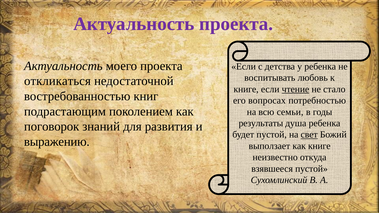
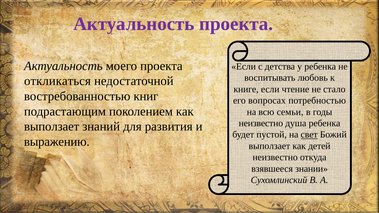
чтение underline: present -> none (295, 89)
результаты: результаты -> неизвестно (261, 123)
поговорок: поговорок -> выползает (52, 127)
как книге: книге -> детей (319, 146)
взявшееся пустой: пустой -> знании (311, 169)
